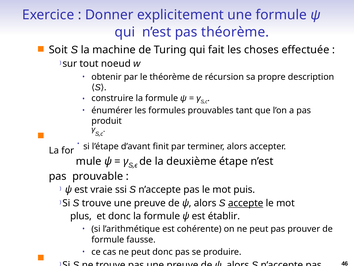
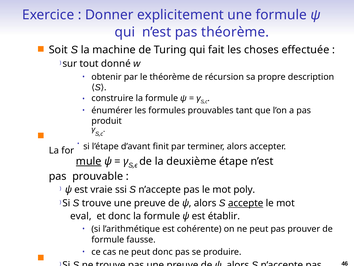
noeud: noeud -> donné (116, 64)
mule underline: none -> present (89, 161)
puis: puis -> poly (244, 189)
plus: plus -> eval (81, 216)
